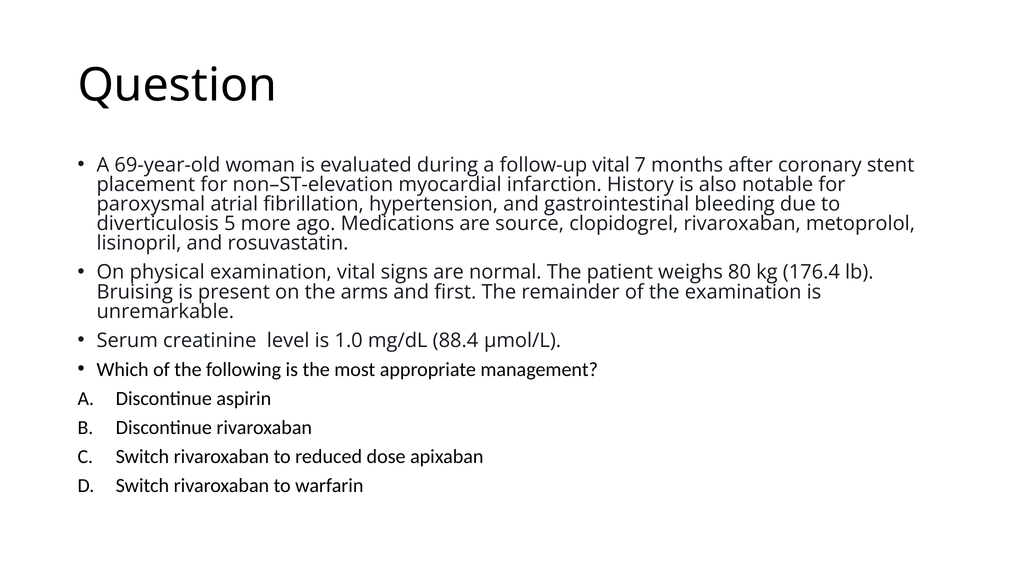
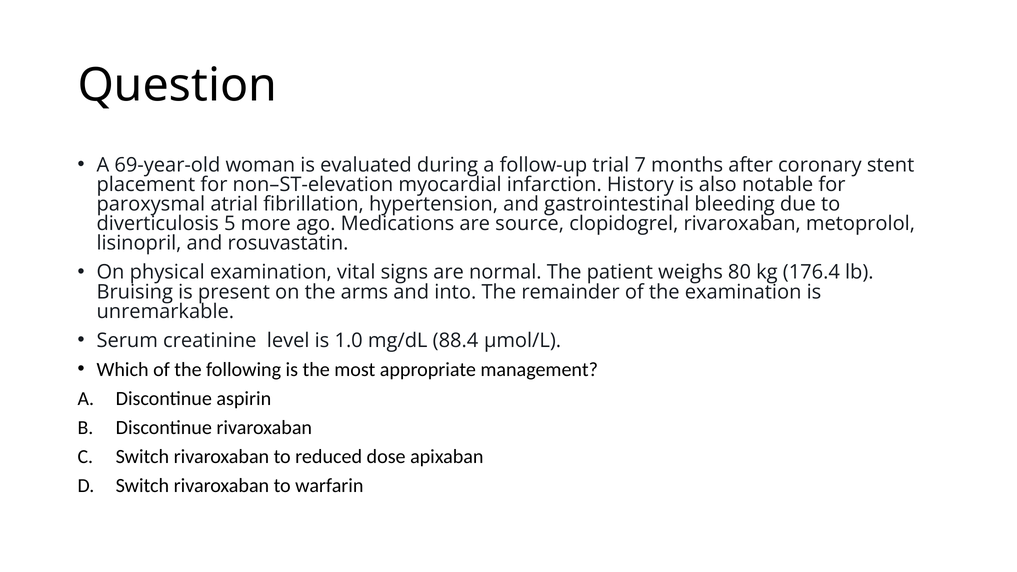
follow-up vital: vital -> trial (611, 165)
first: first -> into (455, 292)
